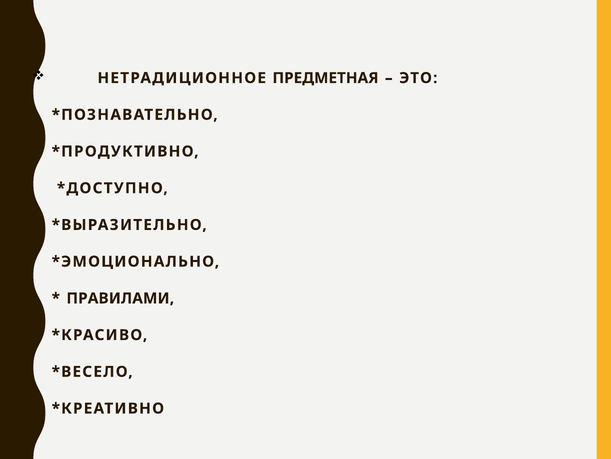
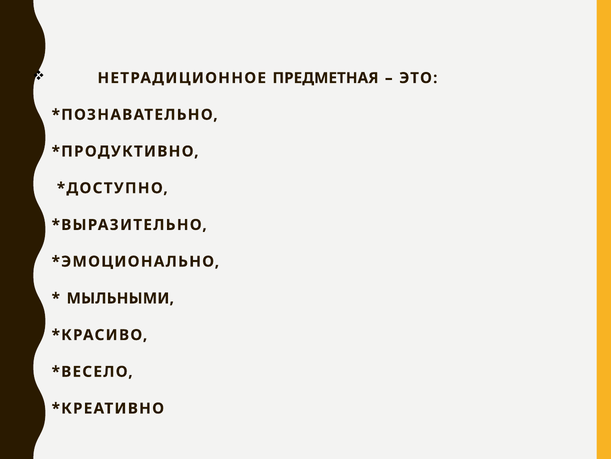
ПРАВИЛАМИ: ПРАВИЛАМИ -> МЫЛЬНЫМИ (120, 298)
